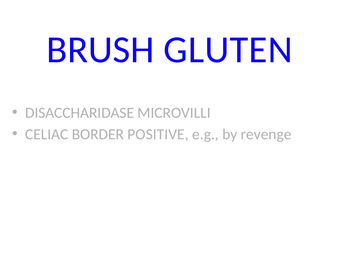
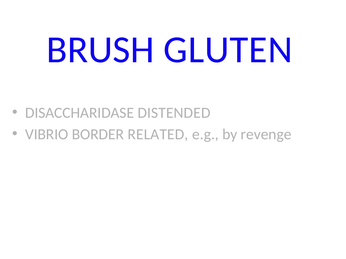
MICROVILLI: MICROVILLI -> DISTENDED (174, 113)
CELIAC: CELIAC -> VIBRIO (47, 134)
POSITIVE: POSITIVE -> RELATED (158, 134)
